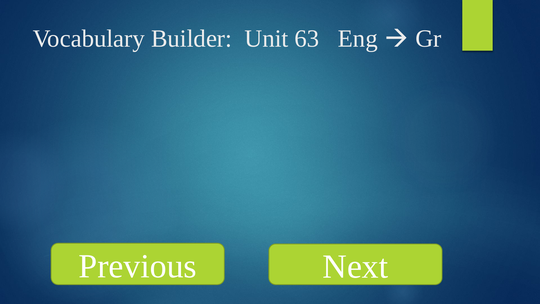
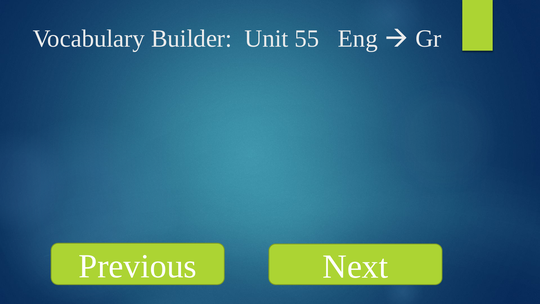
63: 63 -> 55 (307, 39)
